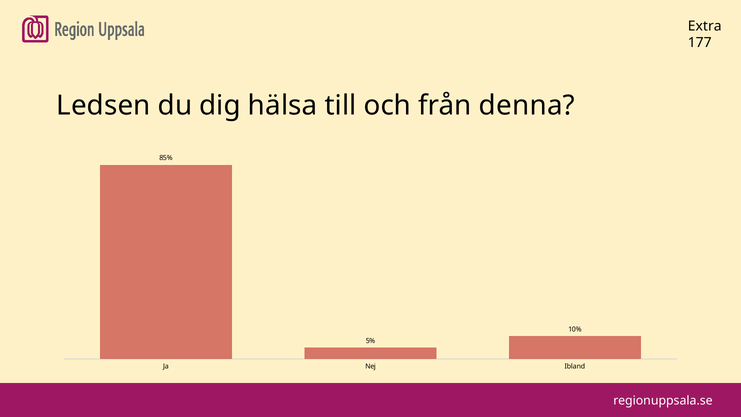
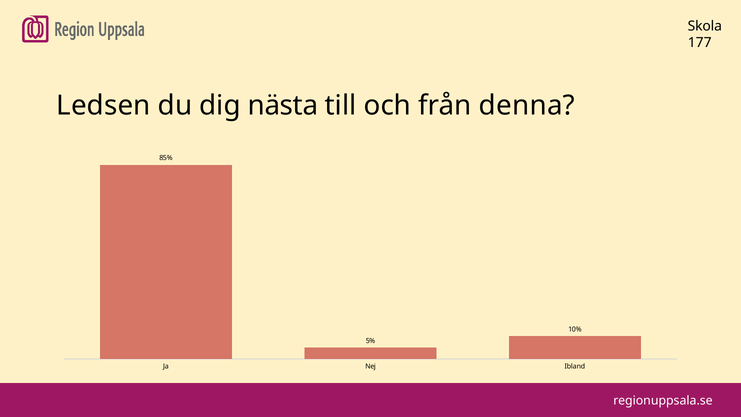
Extra: Extra -> Skola (705, 26)
hälsa: hälsa -> nästa (283, 106)
